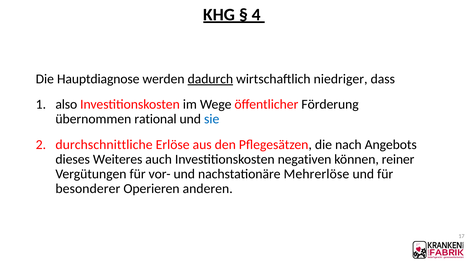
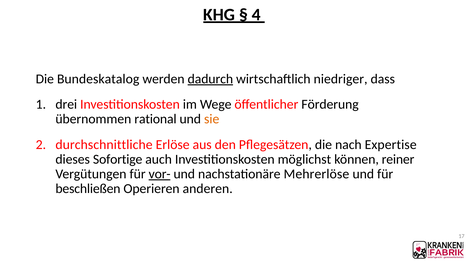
Hauptdiagnose: Hauptdiagnose -> Bundeskatalog (98, 79)
also: also -> drei (66, 105)
sie colour: blue -> orange (212, 119)
Angebots: Angebots -> Expertise (391, 145)
Weiteres: Weiteres -> Sofortige (118, 159)
negativen: negativen -> möglichst (304, 159)
vor- underline: none -> present (160, 174)
besonderer: besonderer -> beschließen (88, 189)
